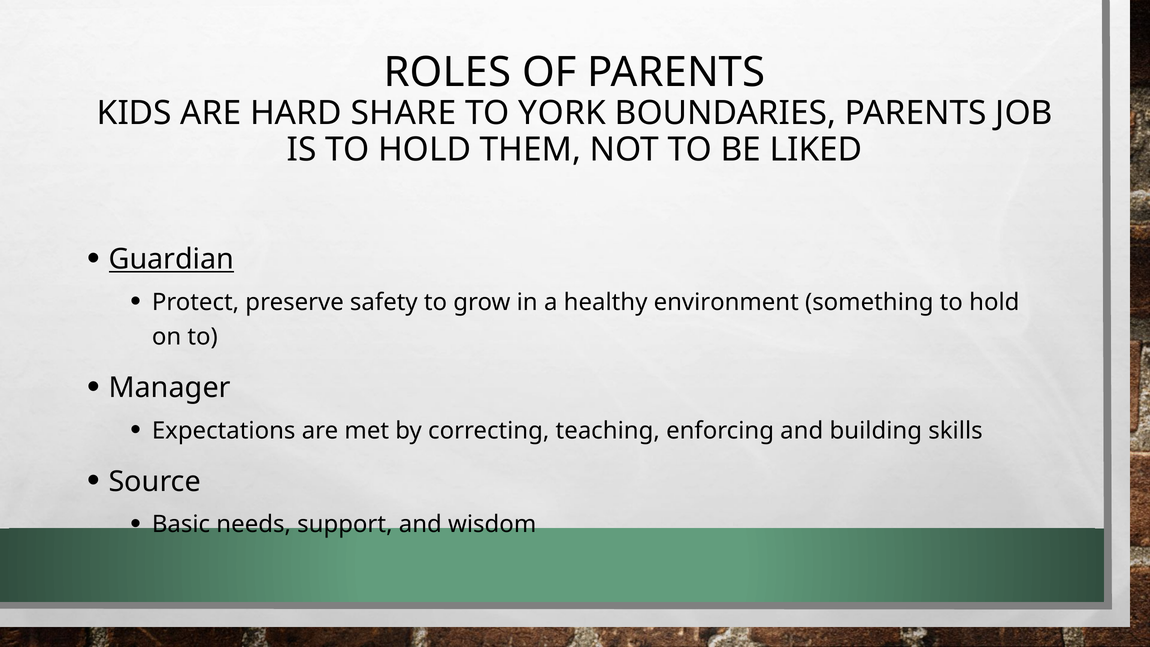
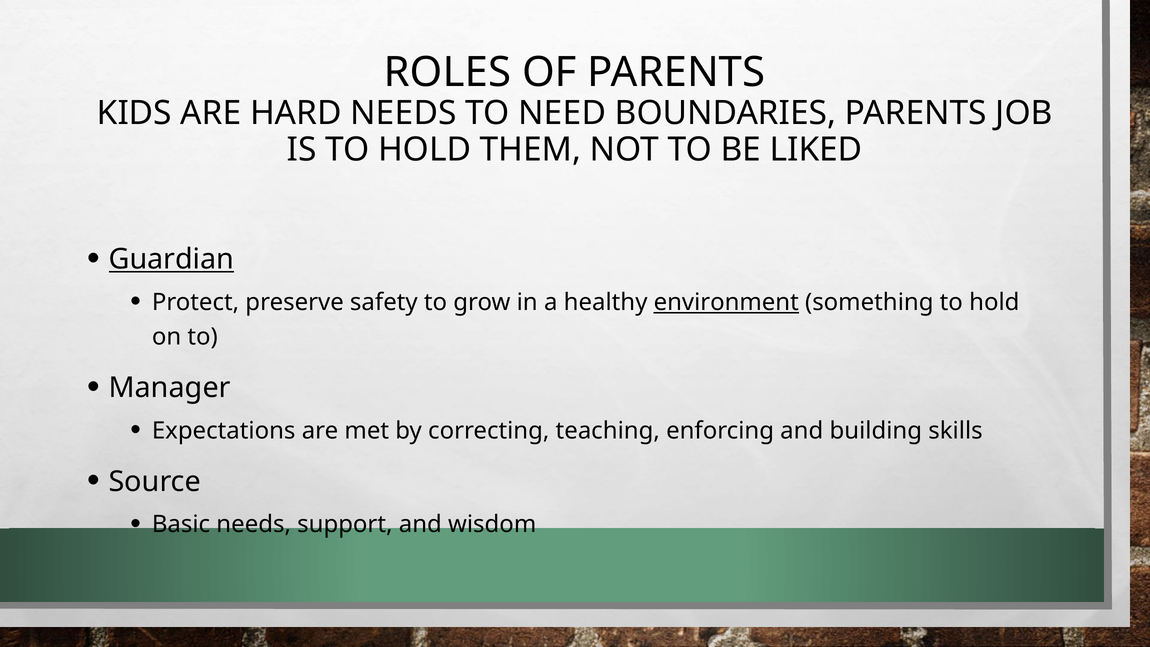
HARD SHARE: SHARE -> NEEDS (403, 113)
YORK: YORK -> NEED (562, 113)
environment underline: none -> present (726, 302)
